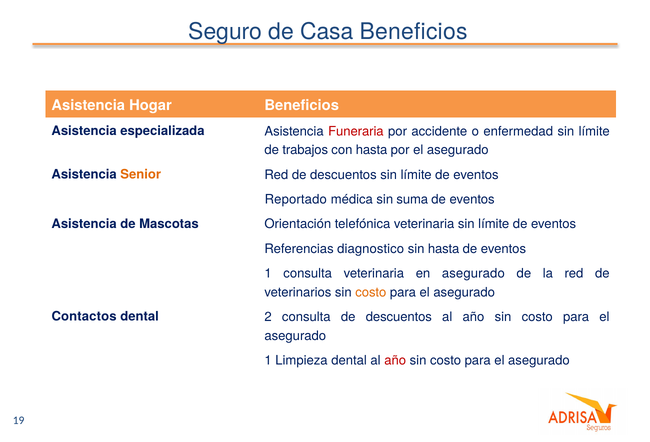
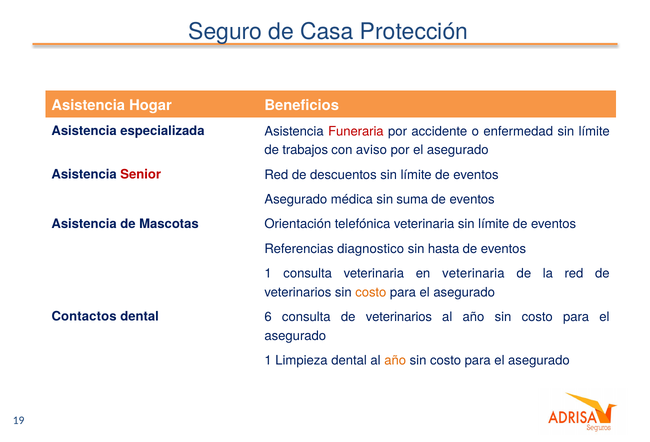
Casa Beneficios: Beneficios -> Protección (414, 32)
con hasta: hasta -> aviso (371, 150)
Senior colour: orange -> red (141, 175)
Reportado: Reportado -> Asegurado (296, 200)
en asegurado: asegurado -> veterinaria (473, 274)
2: 2 -> 6 (268, 317)
consulta de descuentos: descuentos -> veterinarios (399, 317)
año colour: red -> orange (395, 361)
